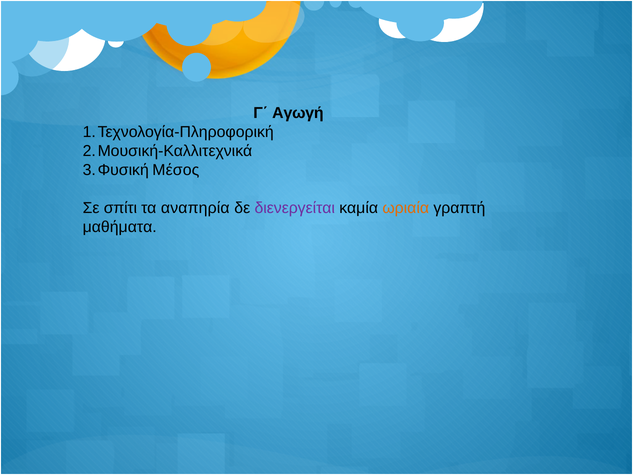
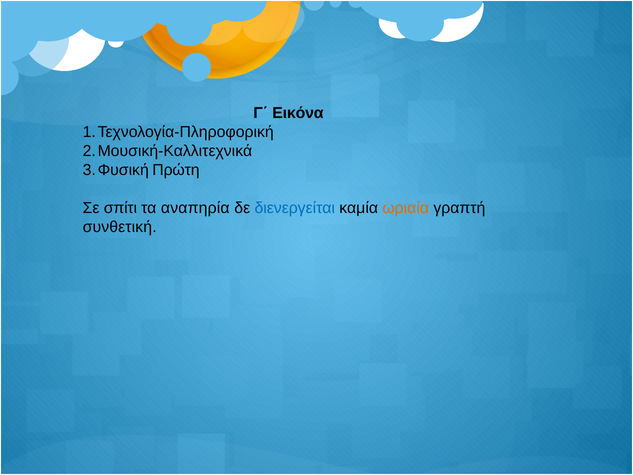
Αγωγή: Αγωγή -> Εικόνα (298, 113)
Μέσος: Μέσος -> Πρώτη (176, 170)
διενεργείται colour: purple -> blue (295, 208)
μαθήματα: μαθήματα -> συνθετική (120, 227)
